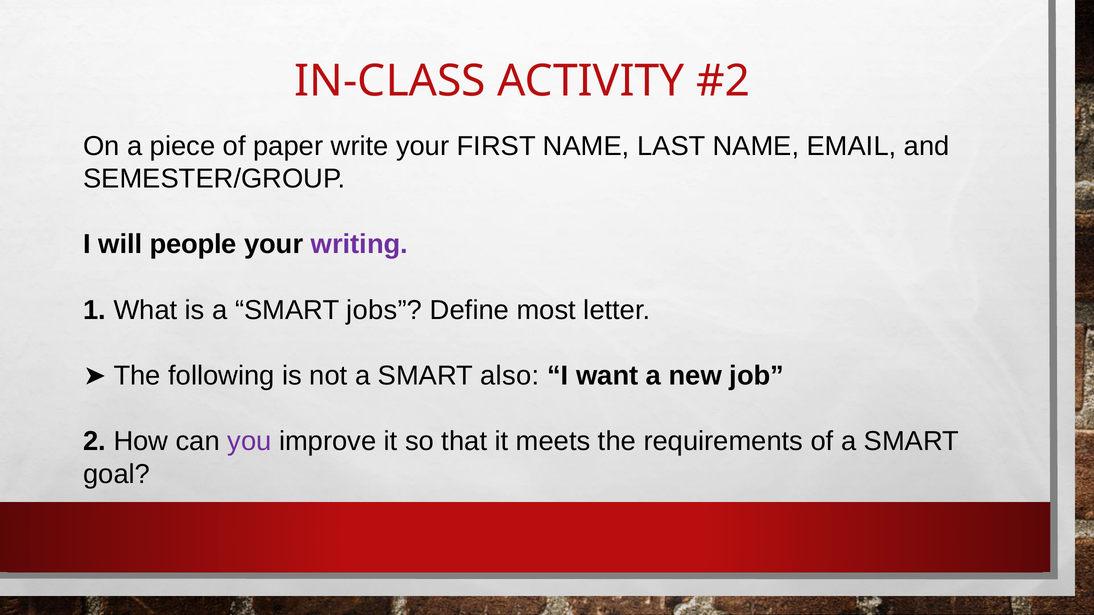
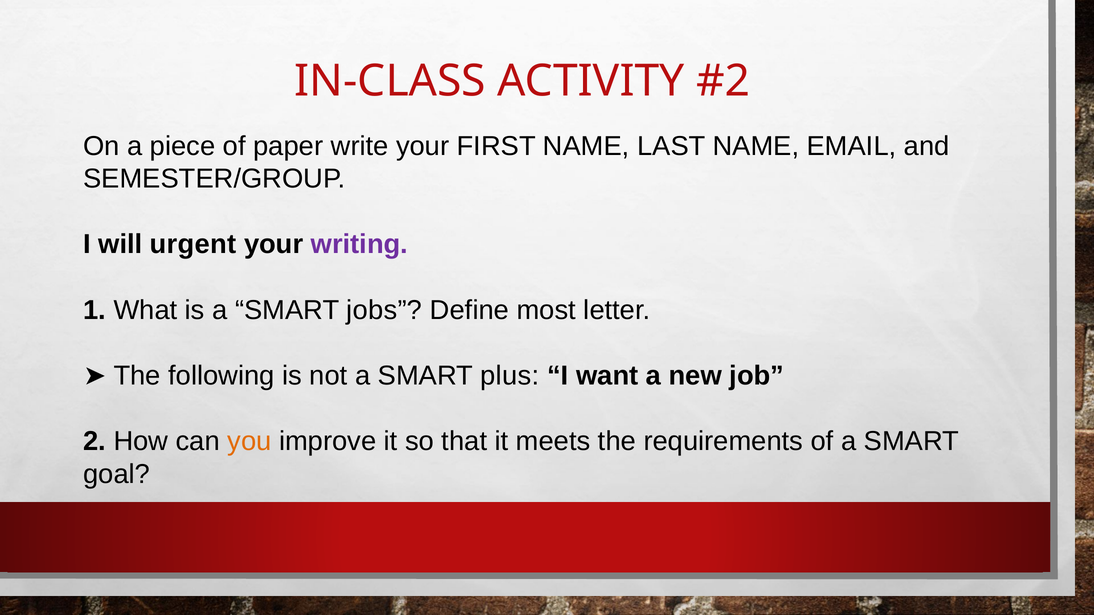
people: people -> urgent (193, 245)
also: also -> plus (510, 376)
you colour: purple -> orange (249, 441)
